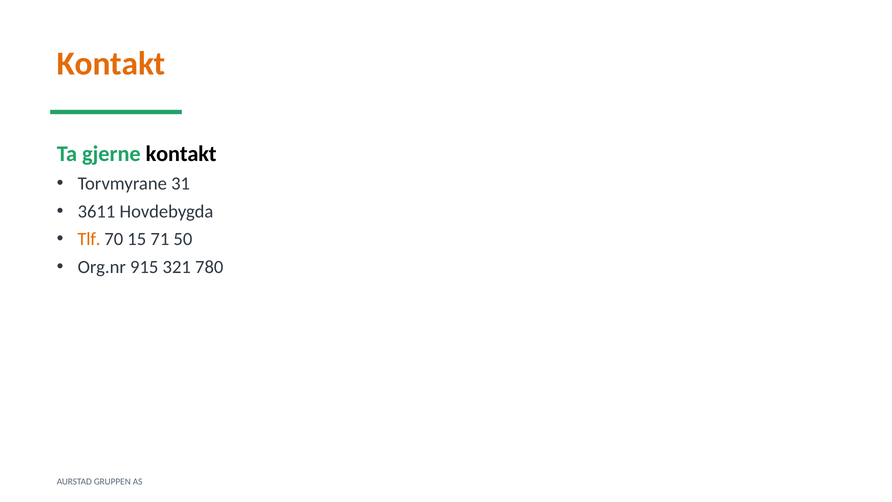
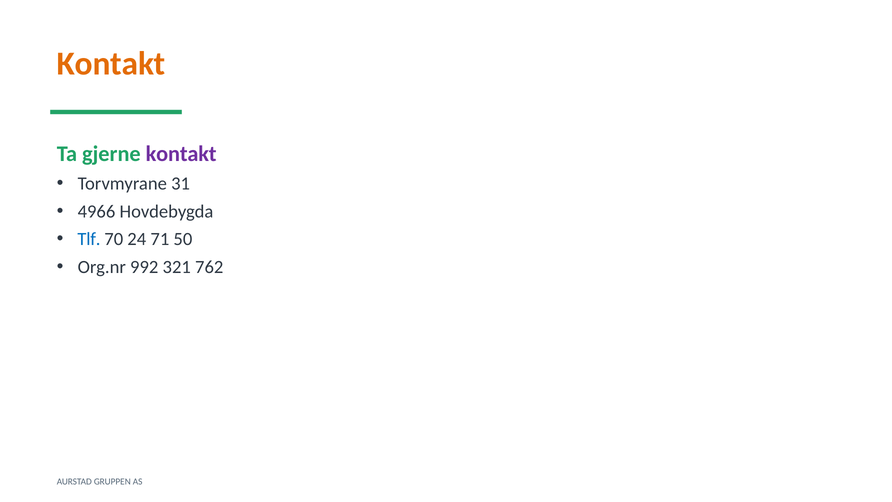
kontakt colour: black -> purple (181, 154)
3611: 3611 -> 4966 (96, 211)
Tlf colour: orange -> blue (89, 239)
15: 15 -> 24 (137, 239)
915: 915 -> 992 (144, 267)
780: 780 -> 762 (209, 267)
